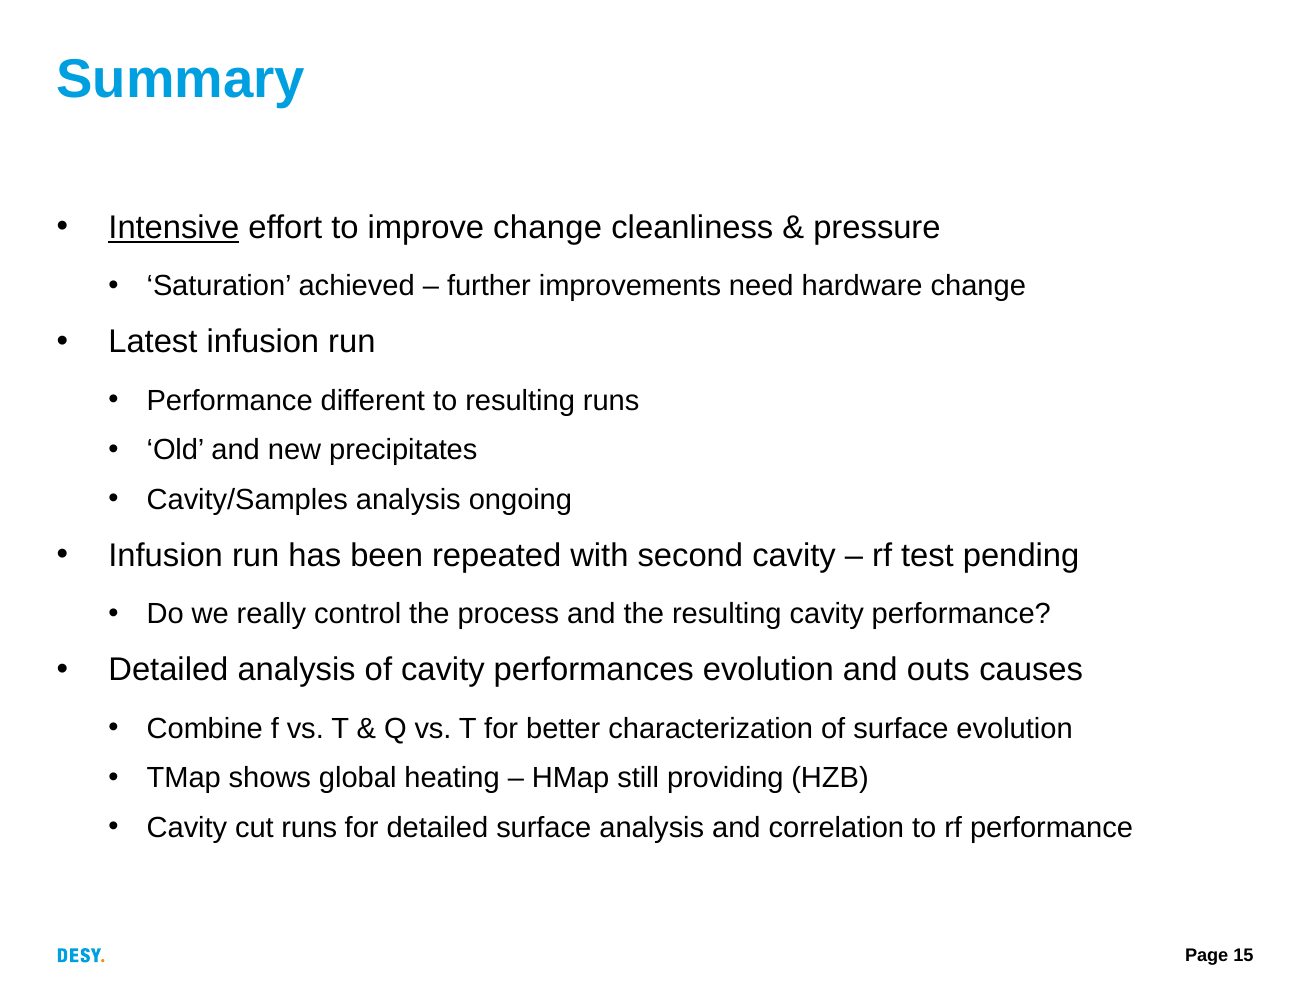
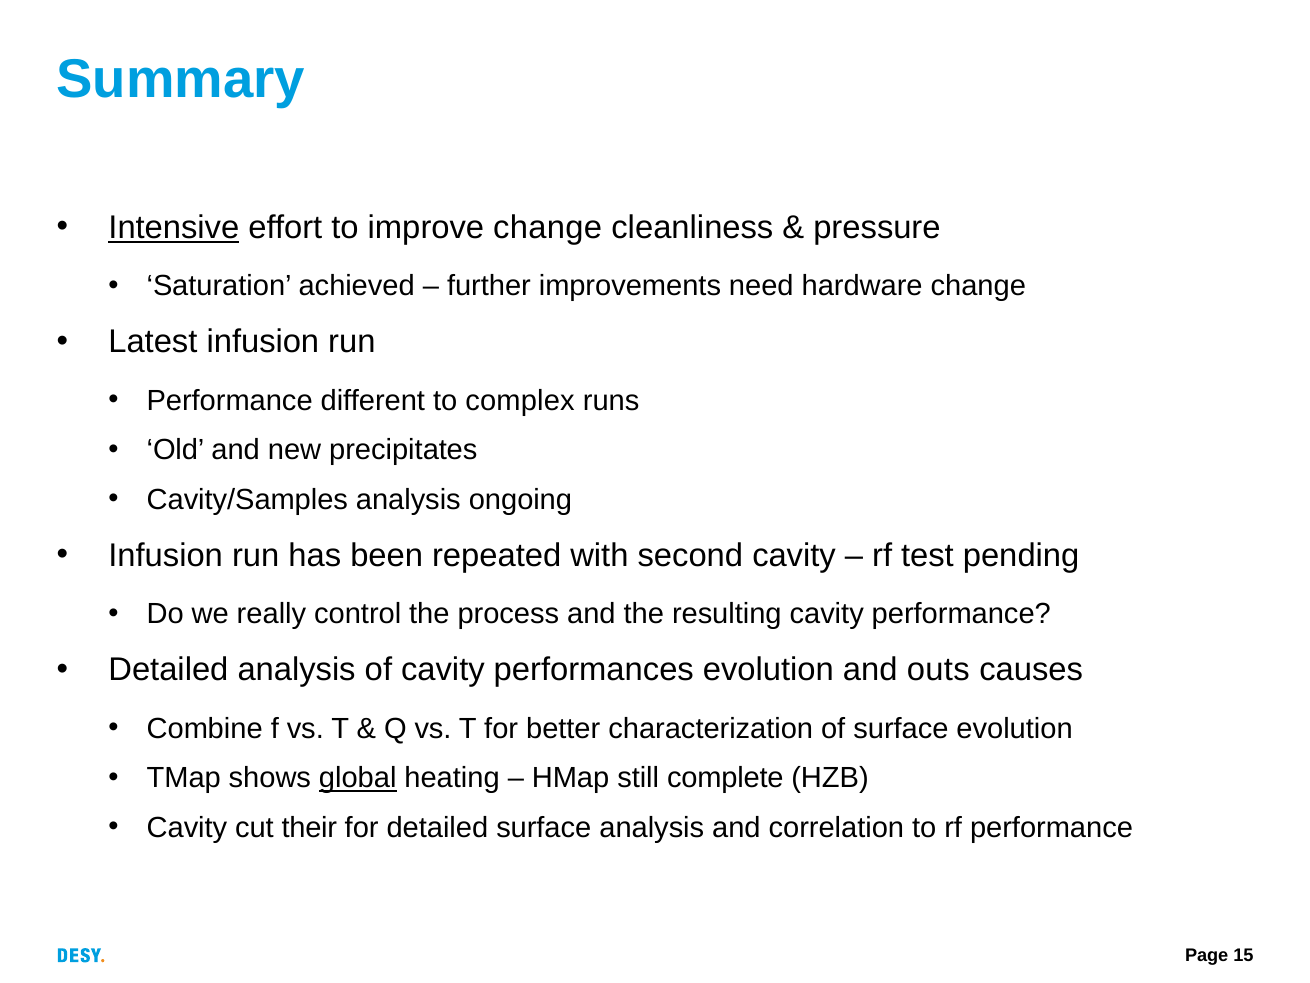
to resulting: resulting -> complex (520, 401)
global underline: none -> present (358, 778)
providing: providing -> complete (725, 778)
cut runs: runs -> their (309, 827)
